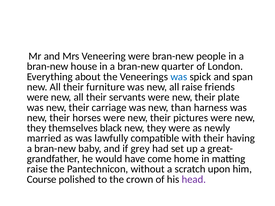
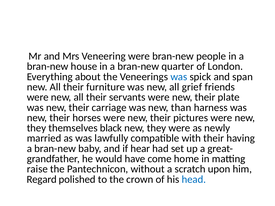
all raise: raise -> grief (192, 87)
grey: grey -> hear (140, 149)
Course: Course -> Regard (42, 180)
head colour: purple -> blue (194, 180)
